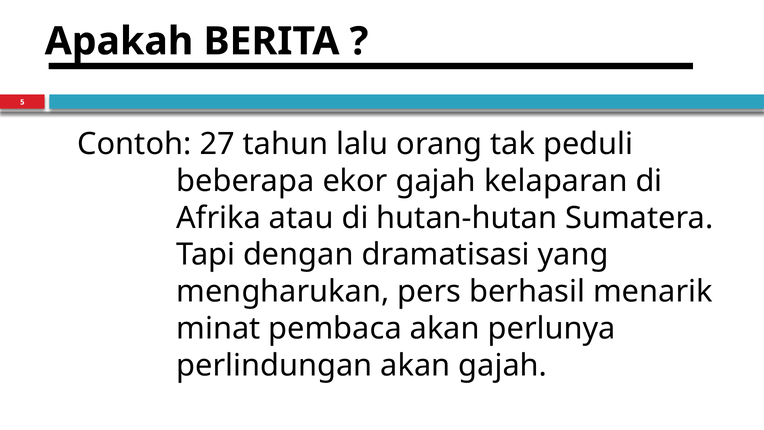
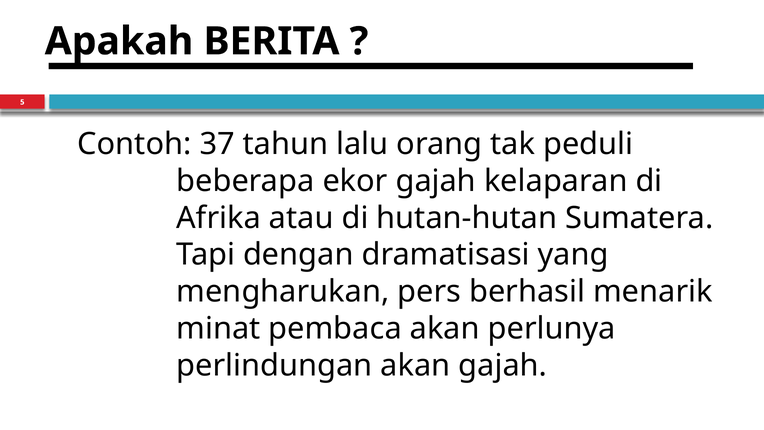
27: 27 -> 37 (217, 144)
